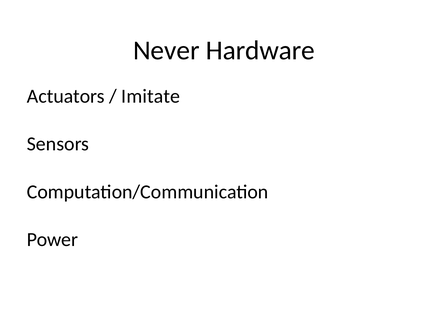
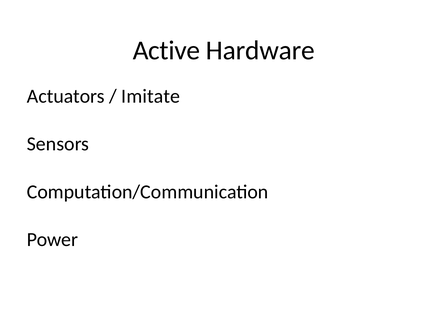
Never: Never -> Active (166, 50)
